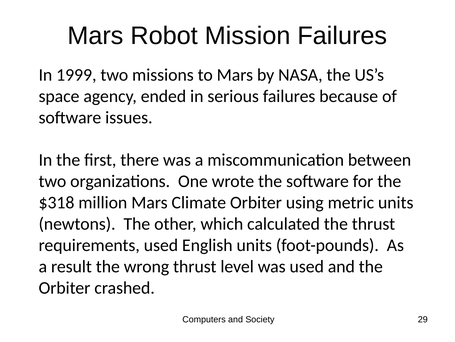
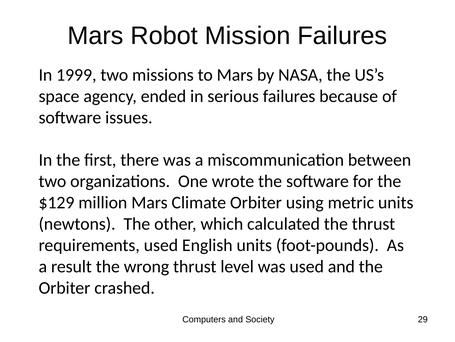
$318: $318 -> $129 (56, 202)
